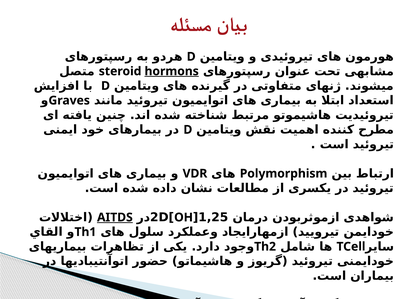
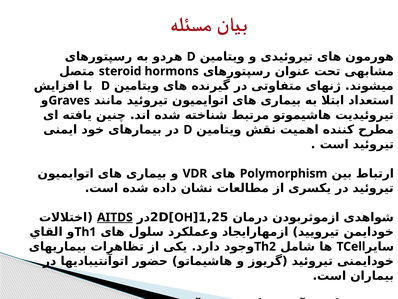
hormons underline: present -> none (172, 71)
